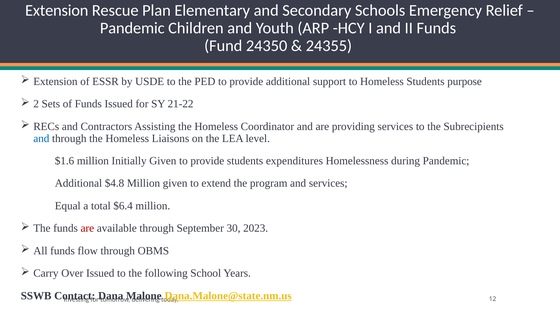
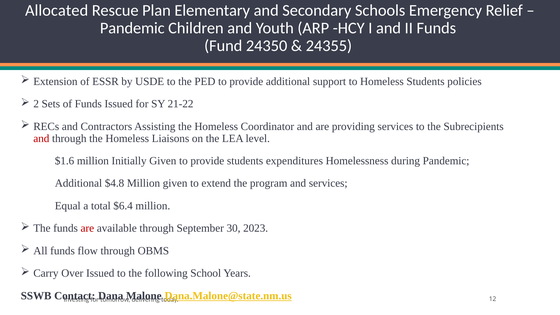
Extension: Extension -> Allocated (57, 11)
purpose: purpose -> policies (464, 81)
and colour: blue -> red (41, 138)
